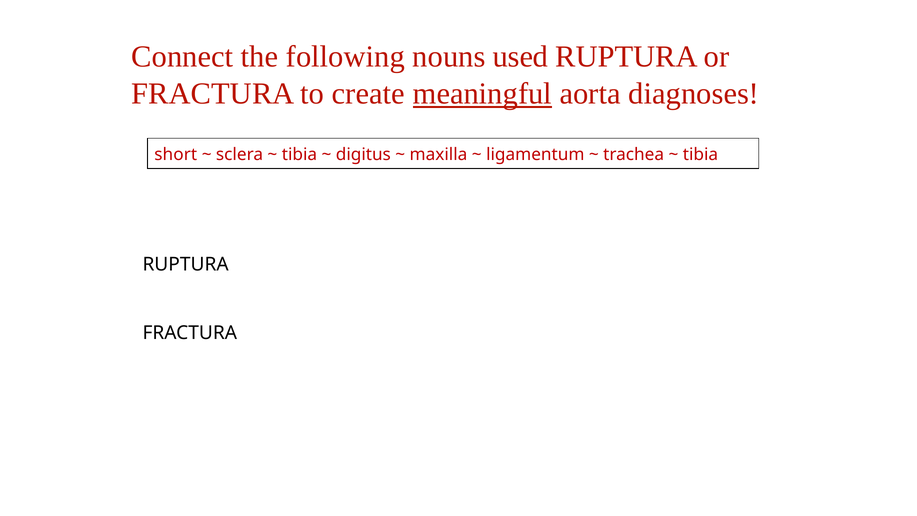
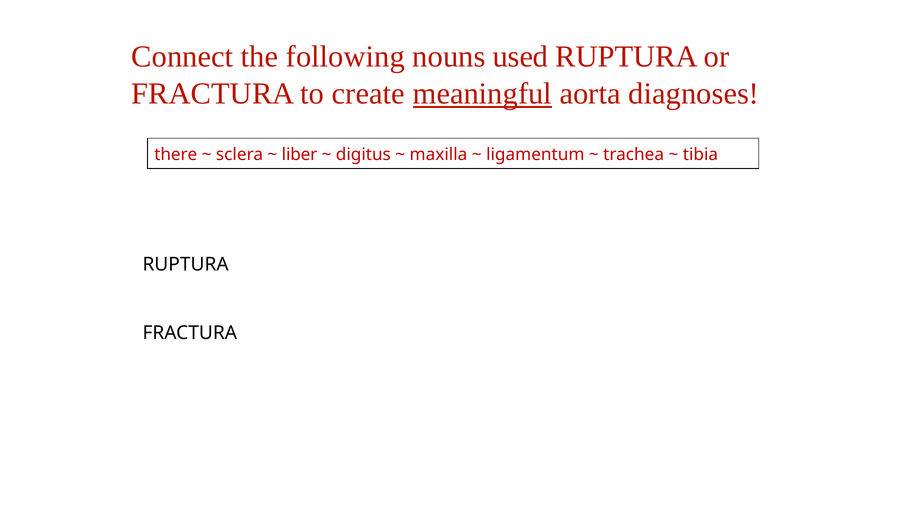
short: short -> there (176, 154)
tibia: tibia -> liber (300, 154)
